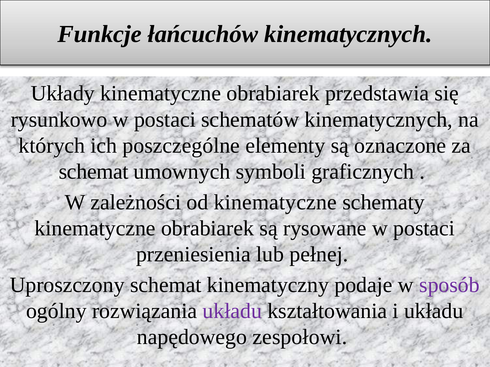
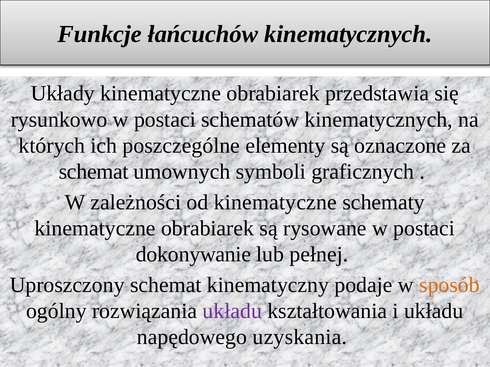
przeniesienia: przeniesienia -> dokonywanie (194, 255)
sposób colour: purple -> orange (449, 285)
zespołowi: zespołowi -> uzyskania (300, 338)
